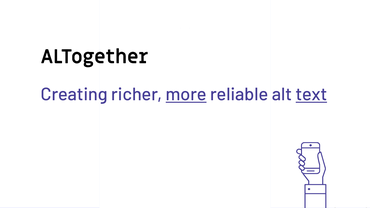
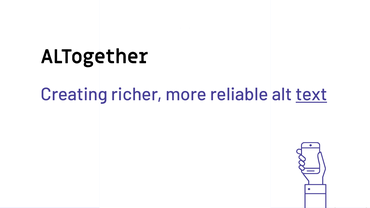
more underline: present -> none (186, 95)
